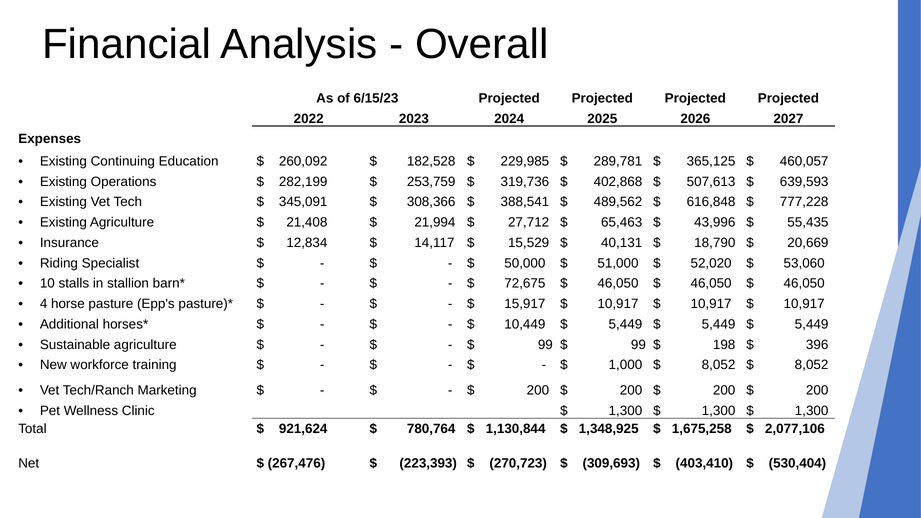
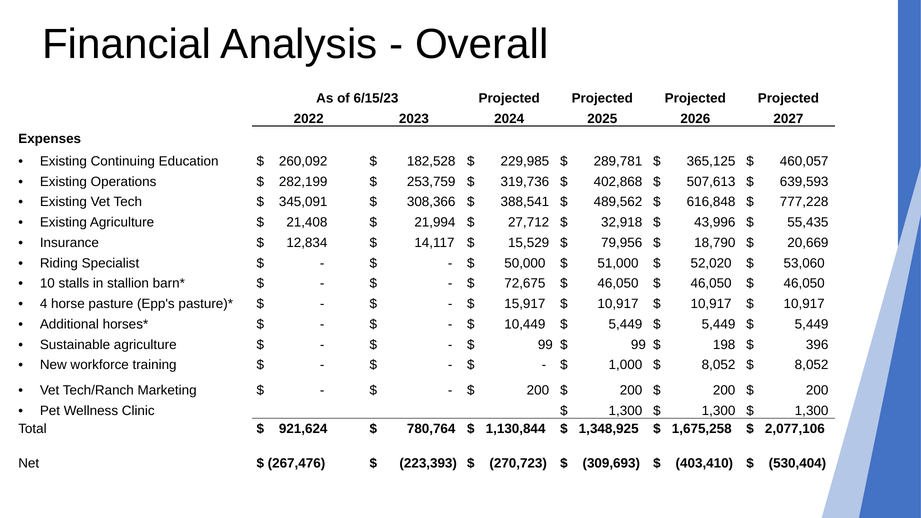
65,463: 65,463 -> 32,918 (622, 222)
40,131: 40,131 -> 79,956 (622, 243)
